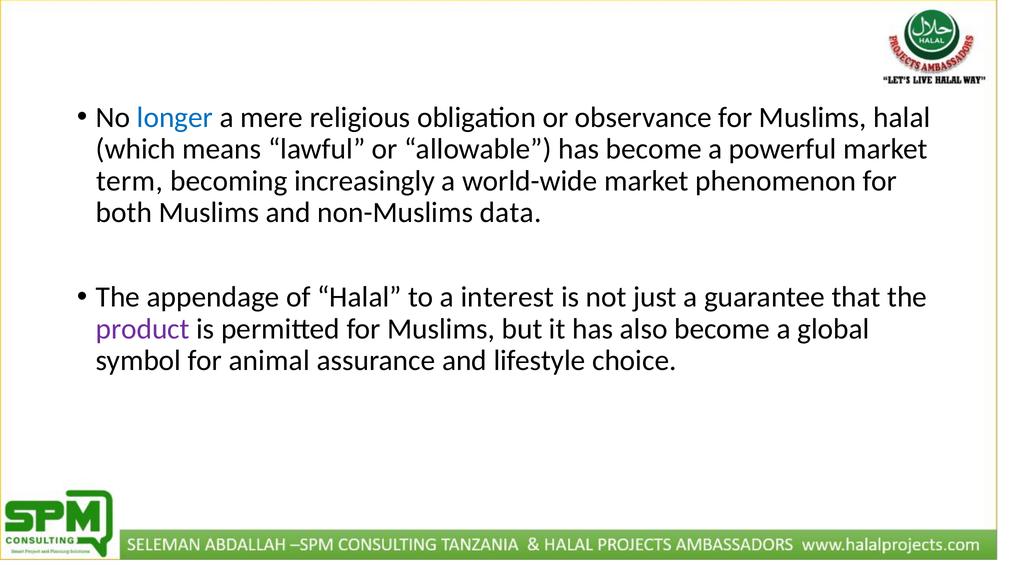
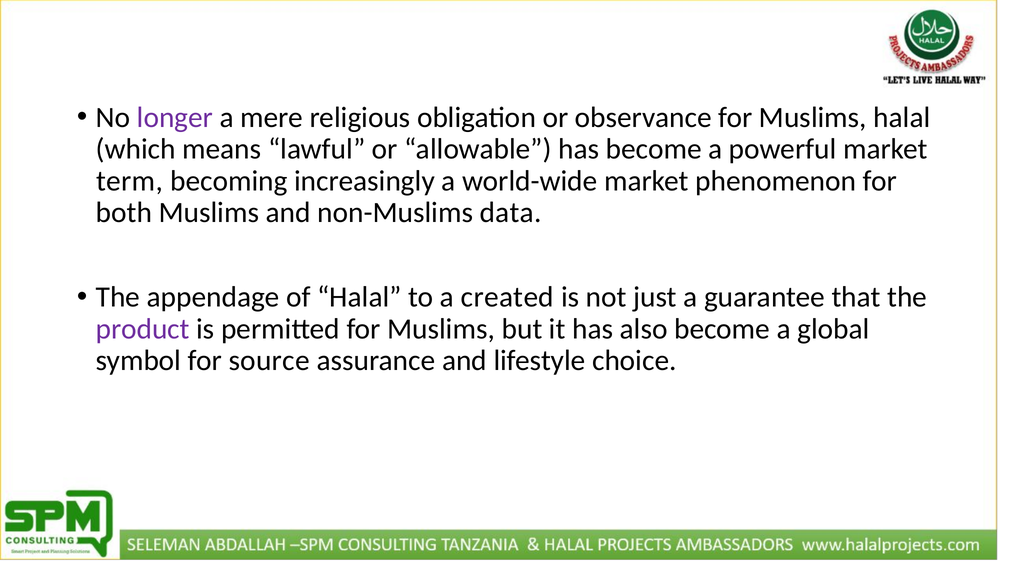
longer colour: blue -> purple (175, 117)
interest: interest -> created (507, 297)
animal: animal -> source (269, 361)
